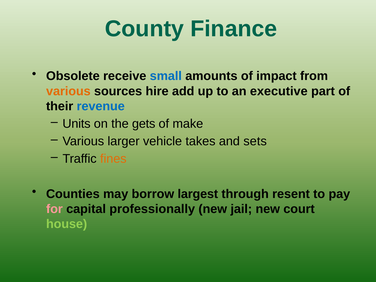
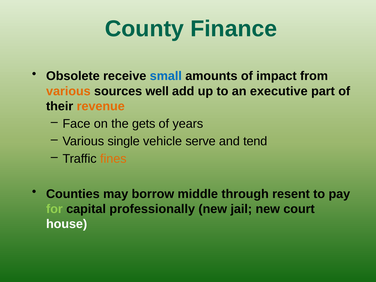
hire: hire -> well (157, 91)
revenue colour: blue -> orange (101, 106)
Units: Units -> Face (76, 124)
make: make -> years (188, 124)
larger: larger -> single (124, 141)
takes: takes -> serve (201, 141)
sets: sets -> tend (255, 141)
largest: largest -> middle (198, 194)
for colour: pink -> light green (54, 209)
house colour: light green -> white (67, 224)
